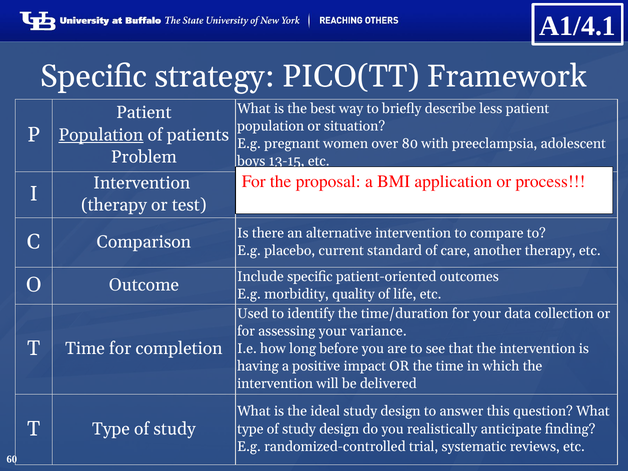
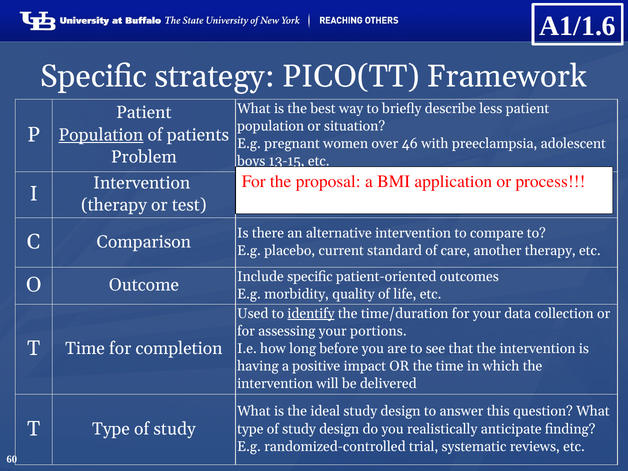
A1/4.1: A1/4.1 -> A1/1.6 (578, 26)
80: 80 -> 46 (410, 144)
identify underline: none -> present (311, 313)
variance: variance -> portions (378, 331)
